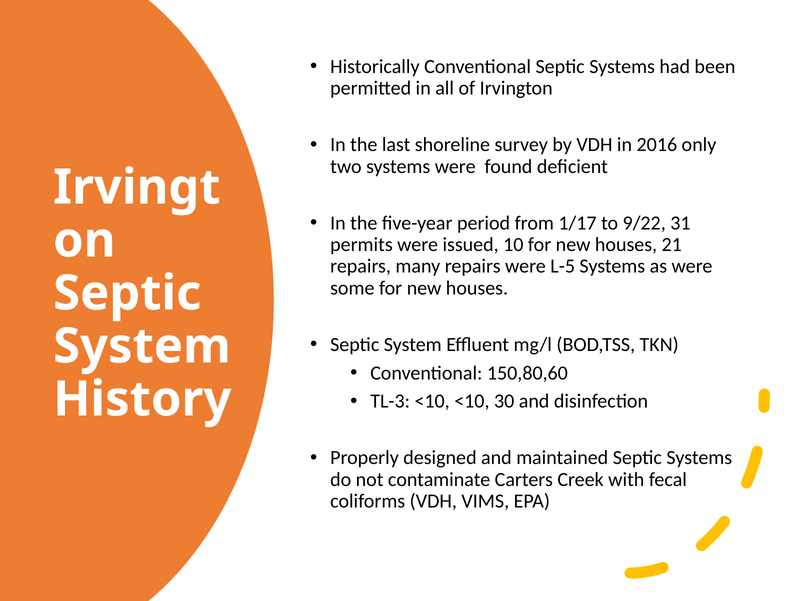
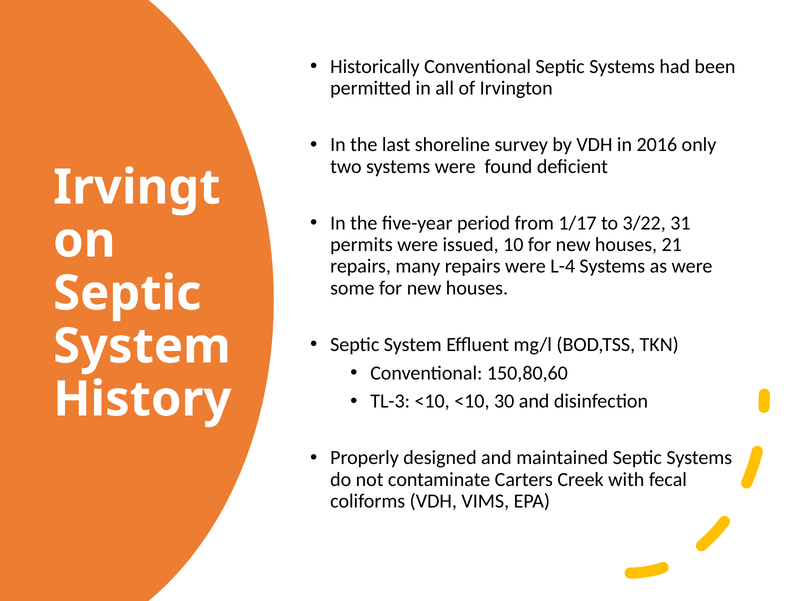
9/22: 9/22 -> 3/22 (644, 223)
L-5: L-5 -> L-4 (563, 266)
